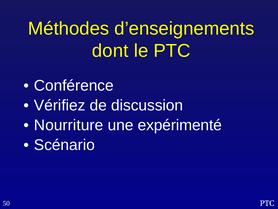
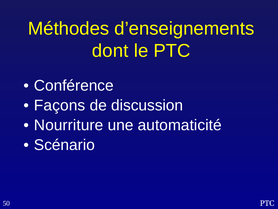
Vérifiez: Vérifiez -> Façons (60, 105)
expérimenté: expérimenté -> automaticité (180, 125)
